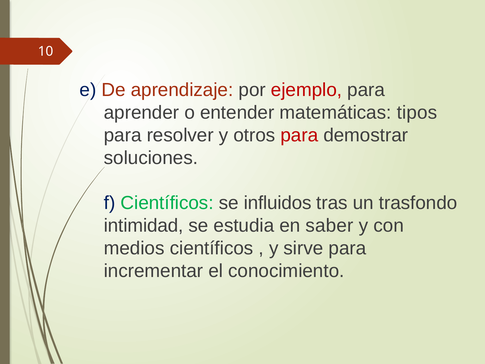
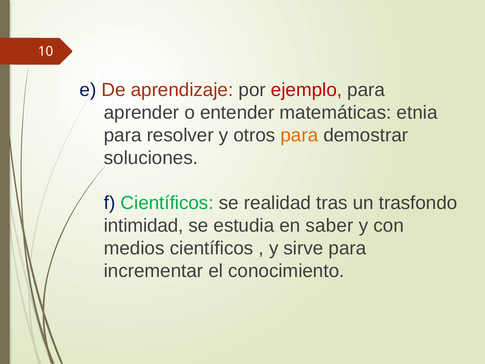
tipos: tipos -> etnia (417, 113)
para colour: red -> orange (299, 135)
influidos: influidos -> realidad (278, 203)
